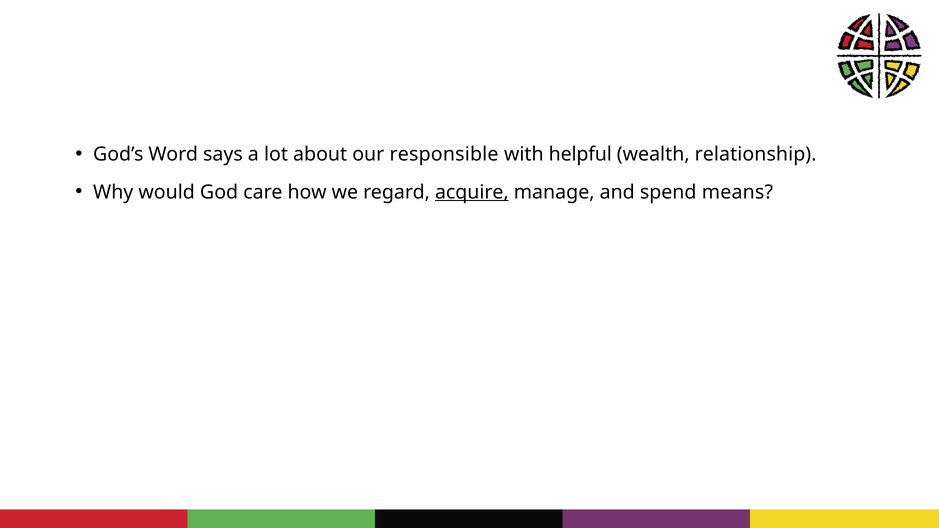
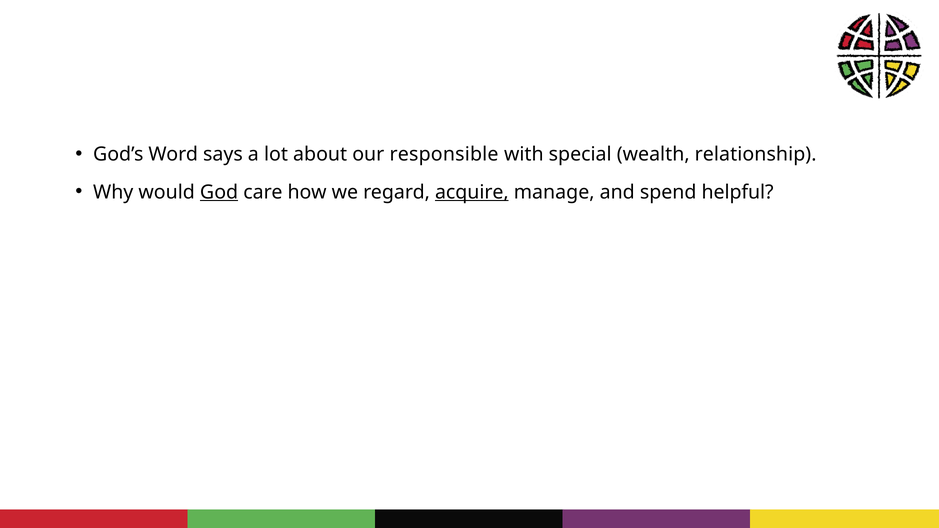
helpful: helpful -> special (580, 154)
God underline: none -> present (219, 192)
means: means -> helpful (738, 192)
